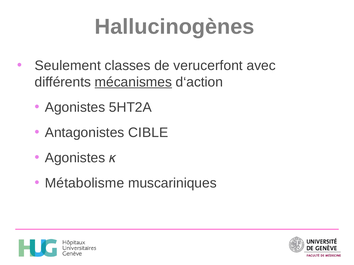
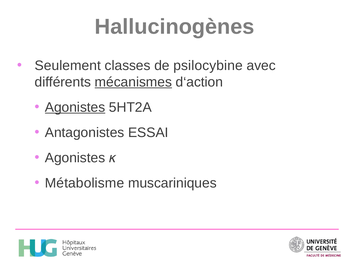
verucerfont: verucerfont -> psilocybine (208, 66)
Agonistes underline: none -> present (75, 107)
CIBLE: CIBLE -> ESSAI (148, 133)
